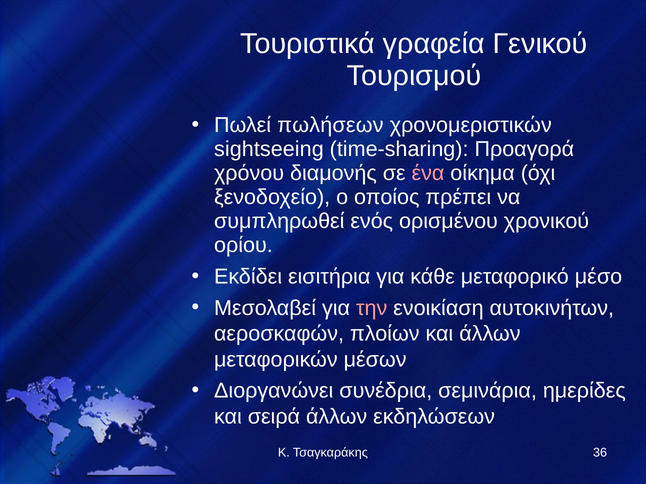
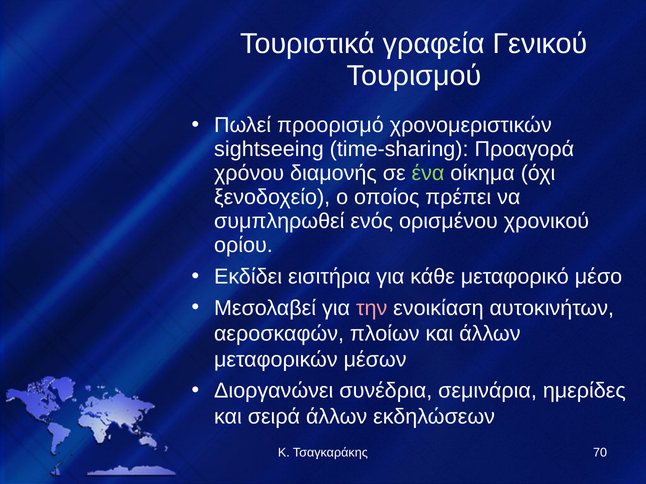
πωλήσεων: πωλήσεων -> προορισμό (330, 125)
ένα colour: pink -> light green (428, 173)
36: 36 -> 70 (600, 453)
